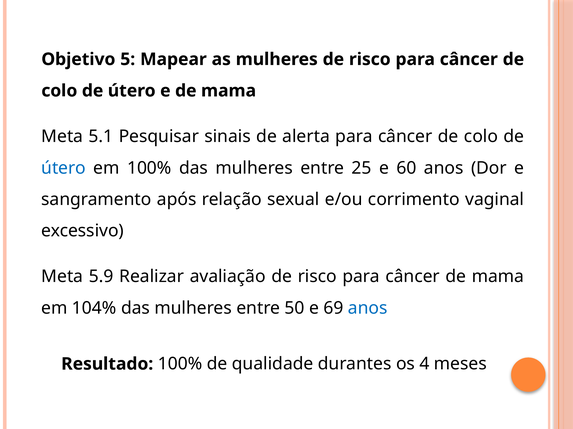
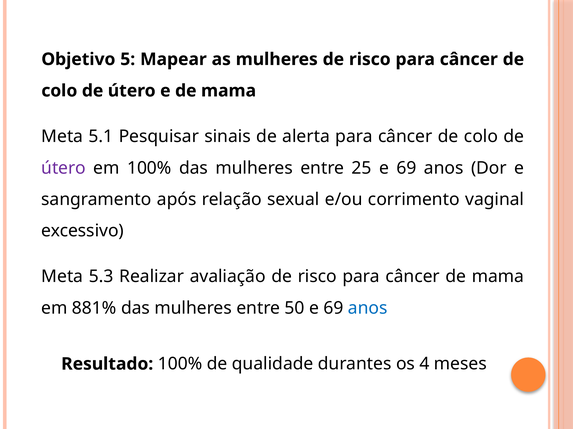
útero colour: blue -> purple (64, 168)
25 e 60: 60 -> 69 (406, 168)
5.9: 5.9 -> 5.3 (101, 277)
104%: 104% -> 881% (94, 309)
